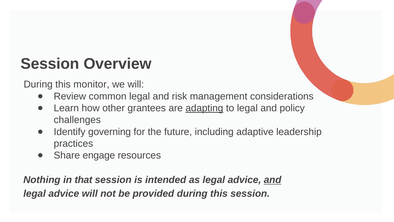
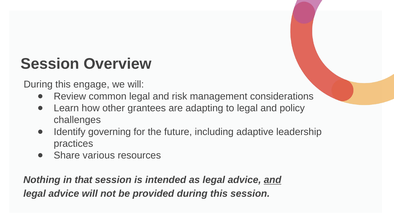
monitor: monitor -> engage (91, 84)
adapting underline: present -> none (204, 108)
engage: engage -> various (99, 155)
